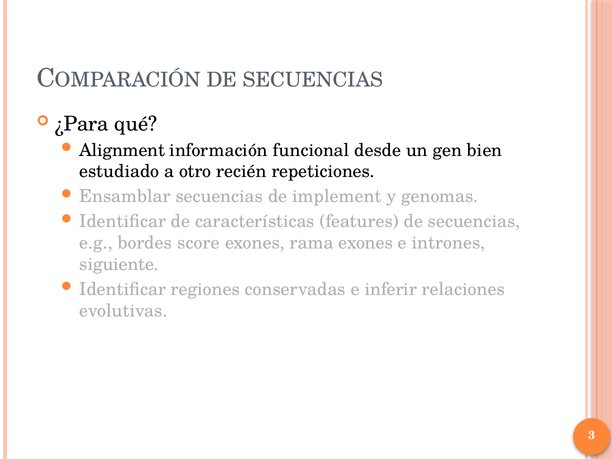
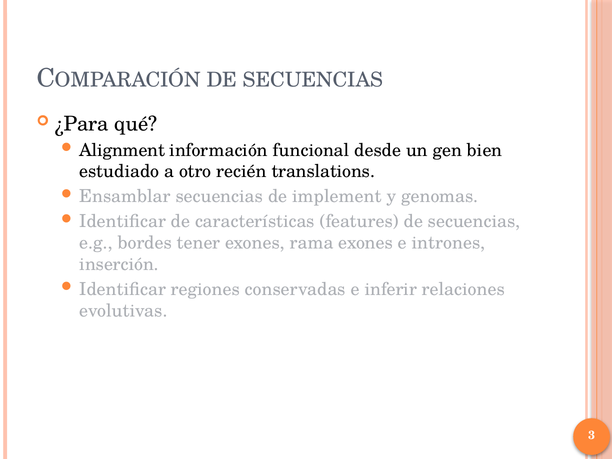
repeticiones: repeticiones -> translations (323, 172)
score: score -> tener (199, 243)
siguiente: siguiente -> inserción (119, 264)
